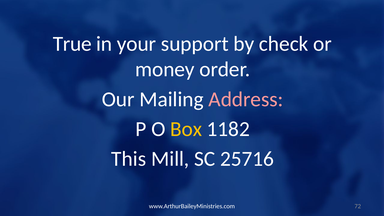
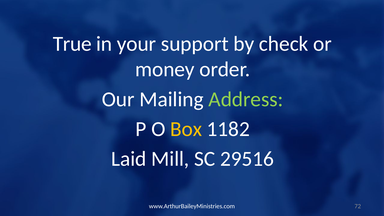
Address colour: pink -> light green (246, 99)
This: This -> Laid (129, 159)
25716: 25716 -> 29516 (247, 159)
